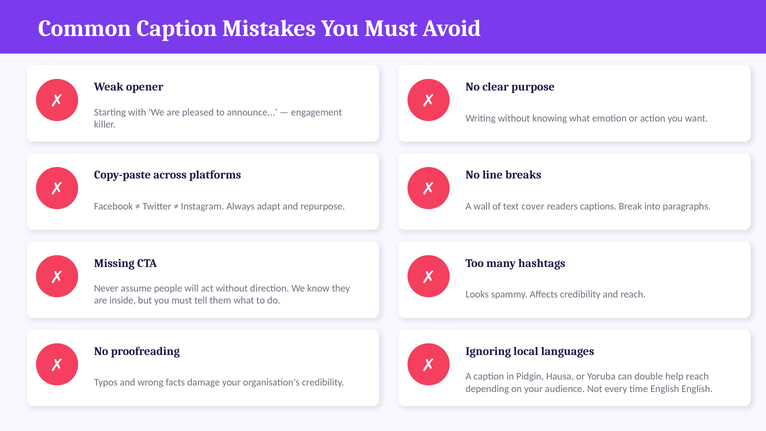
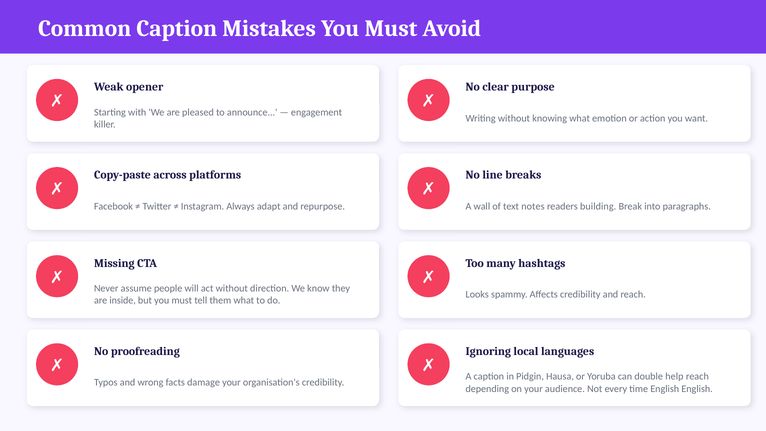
cover: cover -> notes (533, 206)
captions: captions -> building (598, 206)
